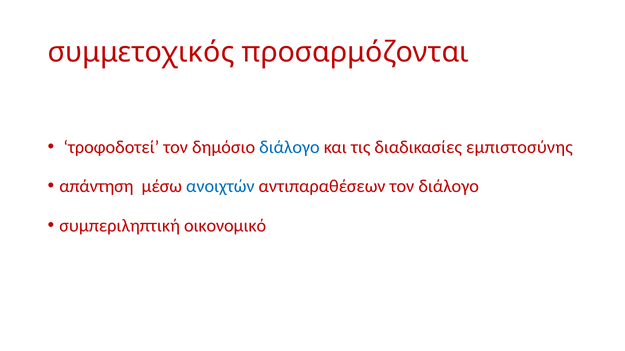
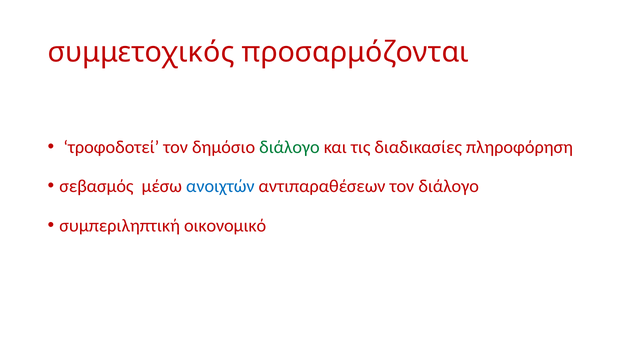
διάλογο colour: blue -> green (289, 147)
εμπιστοσύνης: εμπιστοσύνης -> πληροφόρηση (520, 147)
απάντηση: απάντηση -> σεβασμός (96, 187)
